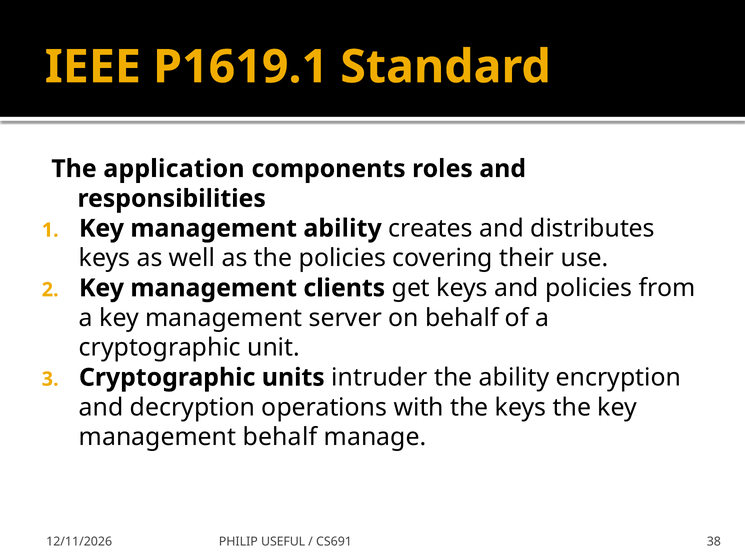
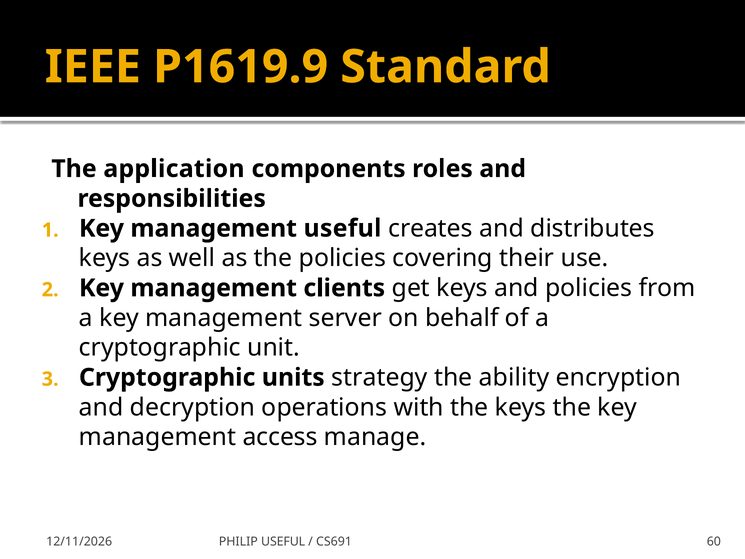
P1619.1: P1619.1 -> P1619.9 (241, 67)
management ability: ability -> useful (342, 228)
intruder: intruder -> strategy (379, 377)
management behalf: behalf -> access (280, 437)
38: 38 -> 60 (714, 541)
